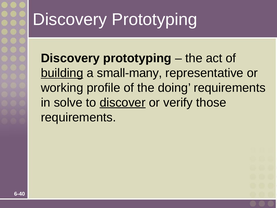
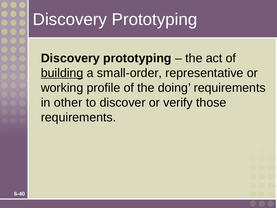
small-many: small-many -> small-order (129, 73)
solve: solve -> other (68, 102)
discover underline: present -> none (123, 102)
